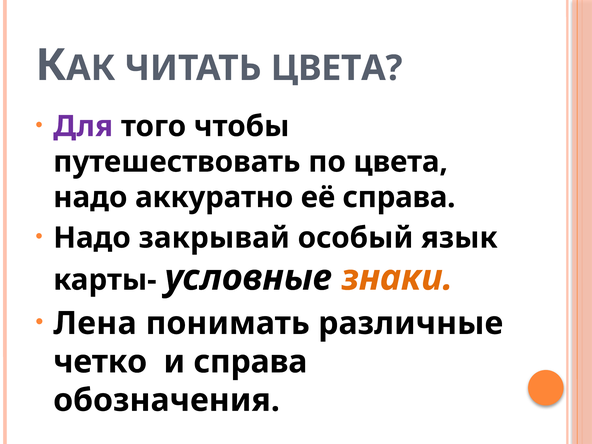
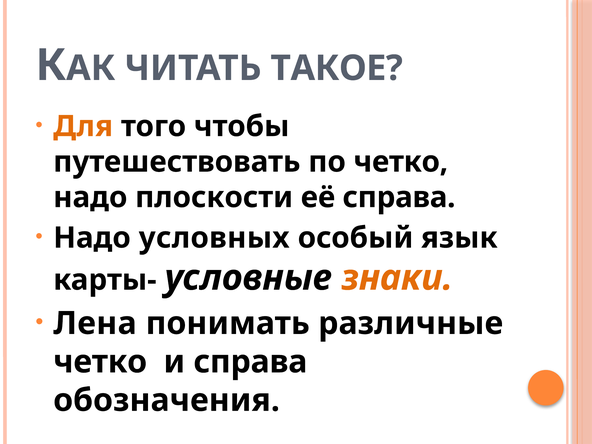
ЧИТАТЬ ЦВЕТА: ЦВЕТА -> ТАКОЕ (337, 68)
Для colour: purple -> orange (83, 126)
по цвета: цвета -> четко (401, 162)
аккуратно: аккуратно -> плоскости (214, 197)
закрывай: закрывай -> условных (214, 238)
